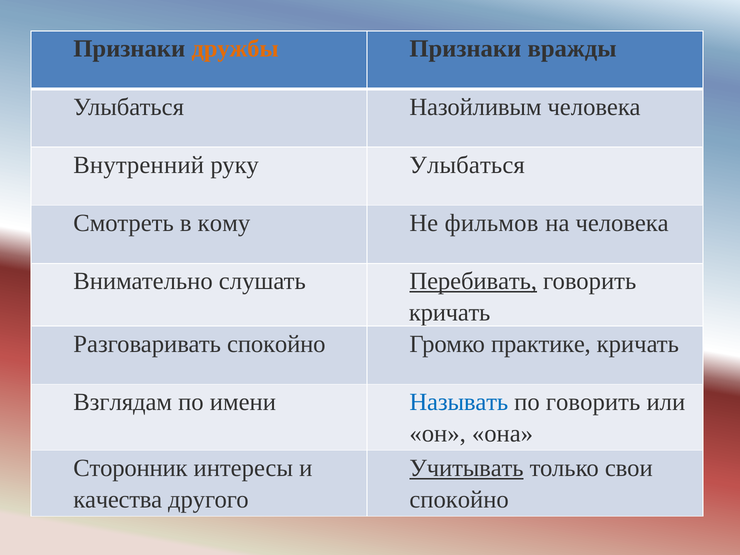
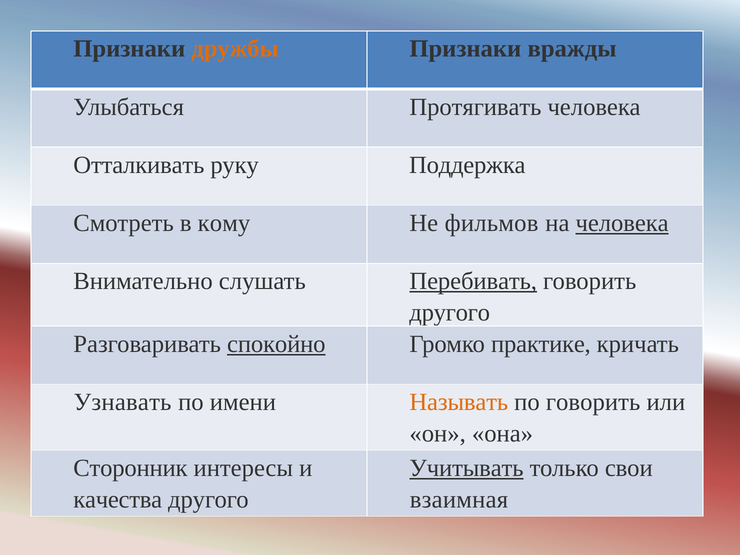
Назойливым: Назойливым -> Протягивать (475, 107)
Внутренний: Внутренний -> Отталкивать (139, 165)
руку Улыбаться: Улыбаться -> Поддержка (467, 165)
человека underline: none -> present (622, 223)
кричать: кричать -> другого (450, 313)
спокойно underline: none -> present (276, 344)
Взглядам: Взглядам -> Узнавать (123, 402)
Называть colour: blue -> orange (459, 402)
спокойно: спокойно -> взаимная (459, 500)
